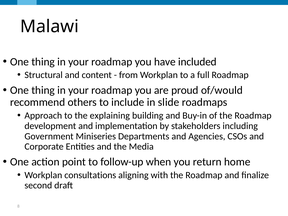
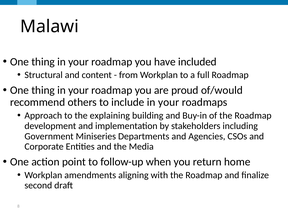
include in slide: slide -> your (169, 102)
consultations: consultations -> amendments (90, 175)
